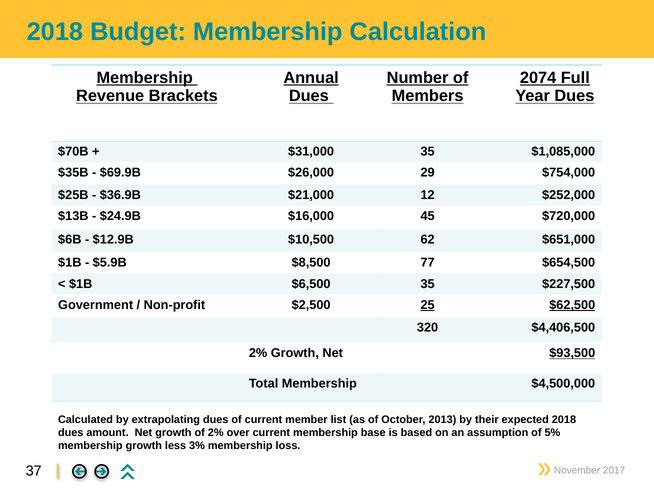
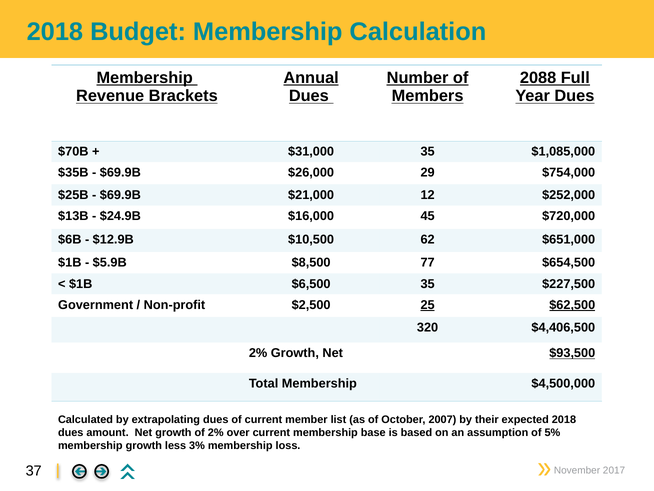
2074: 2074 -> 2088 (538, 78)
$36.9B: $36.9B -> $69.9B (120, 195)
2013: 2013 -> 2007 (442, 419)
